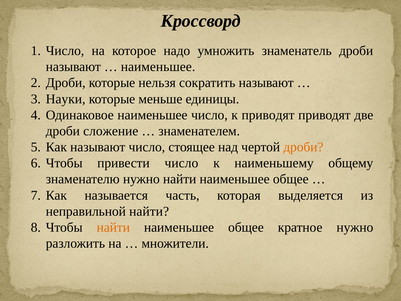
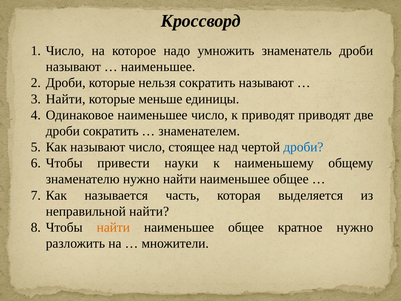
Науки: Науки -> Найти (66, 99)
дроби сложение: сложение -> сократить (111, 131)
дроби colour: orange -> blue (303, 147)
привести число: число -> науки (181, 163)
